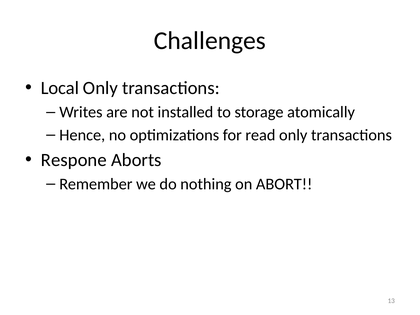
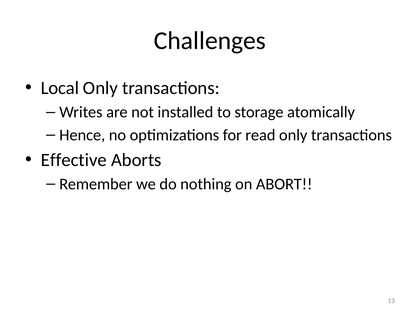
Respone: Respone -> Effective (74, 160)
